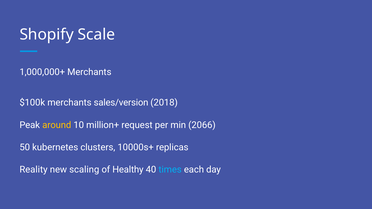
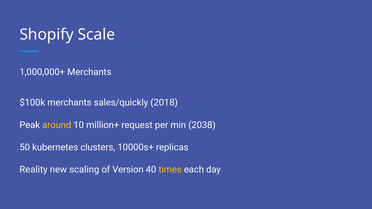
sales/version: sales/version -> sales/quickly (121, 103)
2066: 2066 -> 2038 (202, 125)
Healthy: Healthy -> Version (128, 170)
times colour: light blue -> yellow (170, 170)
